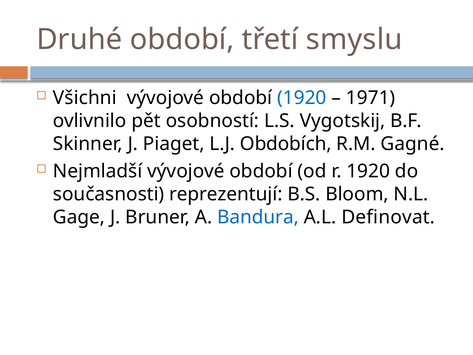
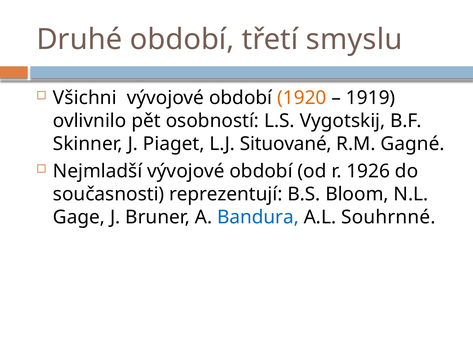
1920 colour: blue -> orange (302, 98)
1971: 1971 -> 1919 (371, 98)
Obdobích: Obdobích -> Situované (286, 144)
r 1920: 1920 -> 1926 (368, 171)
Definovat: Definovat -> Souhrnné (388, 217)
